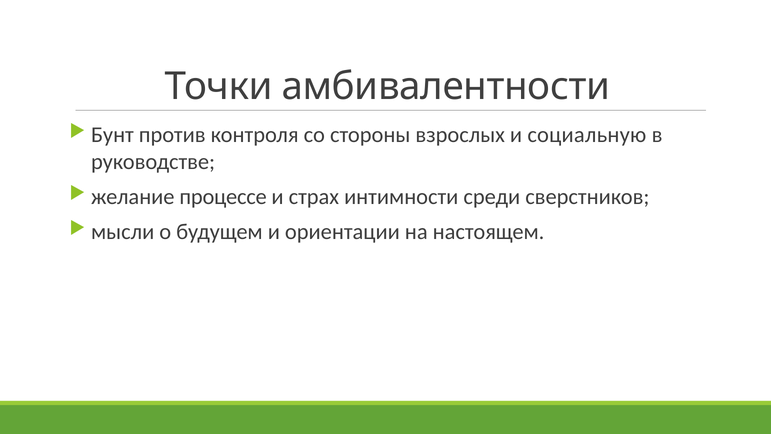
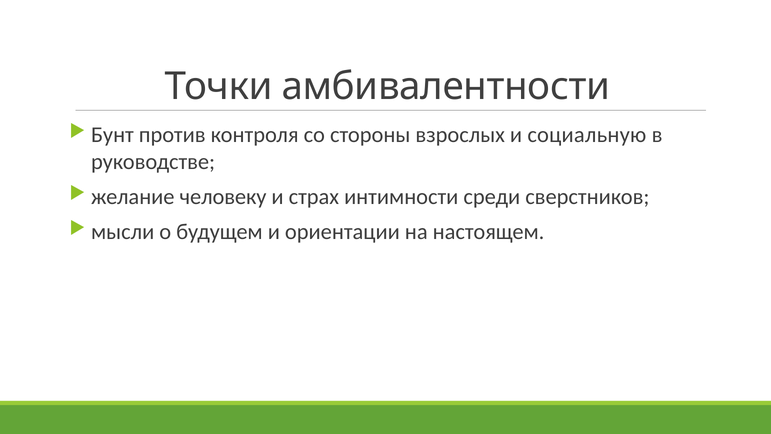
процессе: процессе -> человеку (223, 197)
